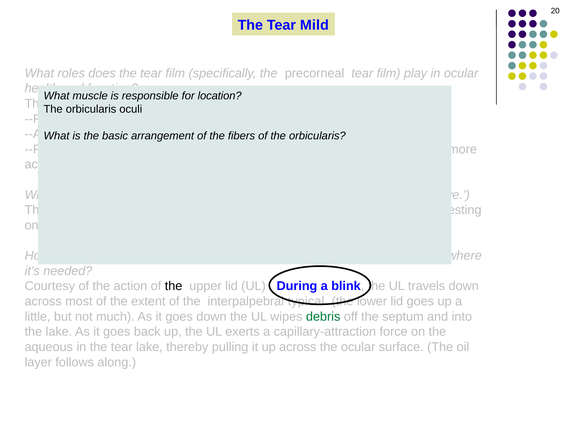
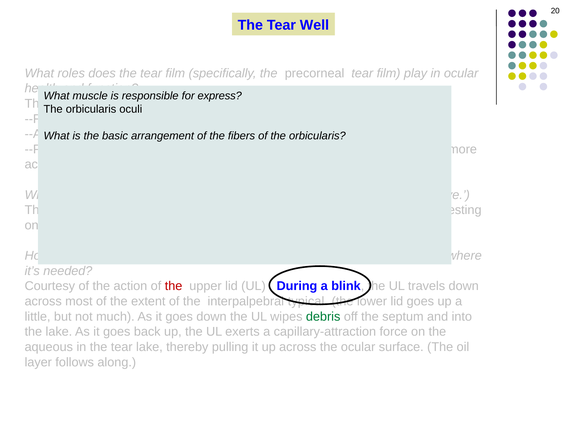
Mild: Mild -> Well (314, 25)
location: location -> express (220, 96)
the colour: black -> red (174, 286)
